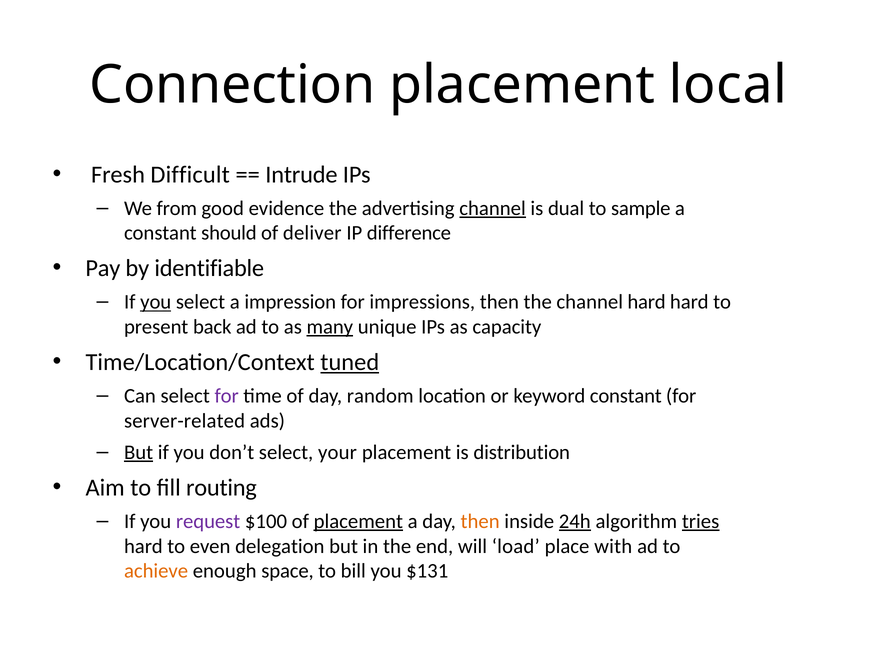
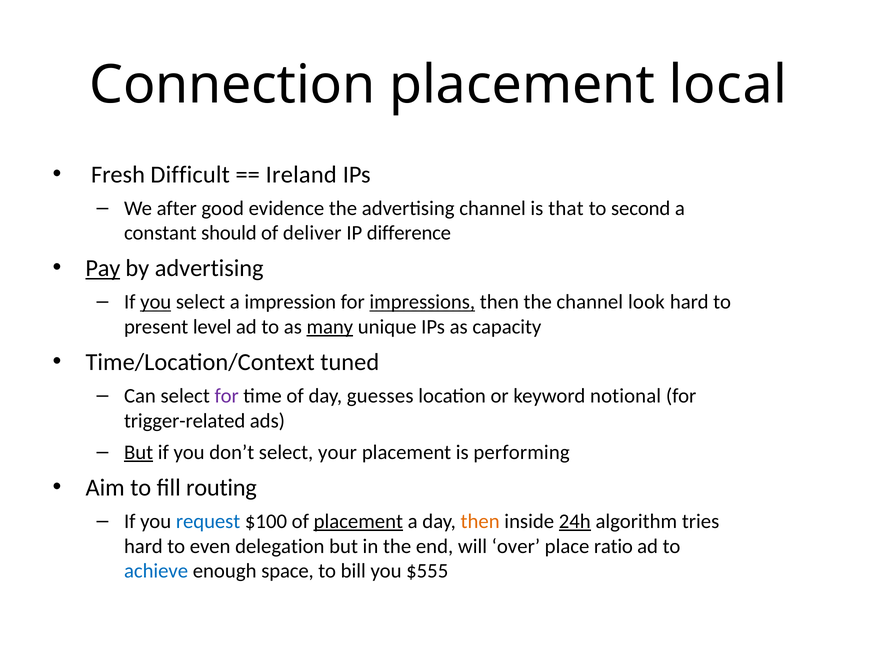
Intrude: Intrude -> Ireland (301, 174)
from: from -> after (177, 208)
channel underline: present -> none (493, 208)
dual: dual -> that (566, 208)
sample: sample -> second (641, 208)
Pay underline: none -> present (103, 268)
by identifiable: identifiable -> advertising (209, 268)
impressions underline: none -> present (422, 302)
channel hard: hard -> look (646, 302)
back: back -> level (212, 327)
tuned underline: present -> none (350, 362)
random: random -> guesses (380, 395)
keyword constant: constant -> notional (626, 395)
server-related: server-related -> trigger-related (185, 420)
distribution: distribution -> performing (522, 452)
request colour: purple -> blue (208, 521)
tries underline: present -> none (701, 521)
load: load -> over (516, 546)
with: with -> ratio (613, 546)
achieve colour: orange -> blue (156, 571)
$131: $131 -> $555 (427, 571)
